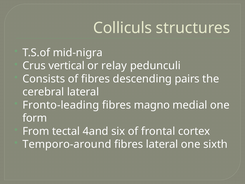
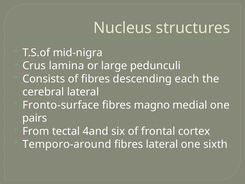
Colliculs: Colliculs -> Nucleus (123, 28)
vertical: vertical -> lamina (66, 66)
relay: relay -> large (114, 66)
pairs: pairs -> each (187, 79)
Fronto-leading: Fronto-leading -> Fronto-surface (61, 105)
form: form -> pairs (35, 118)
